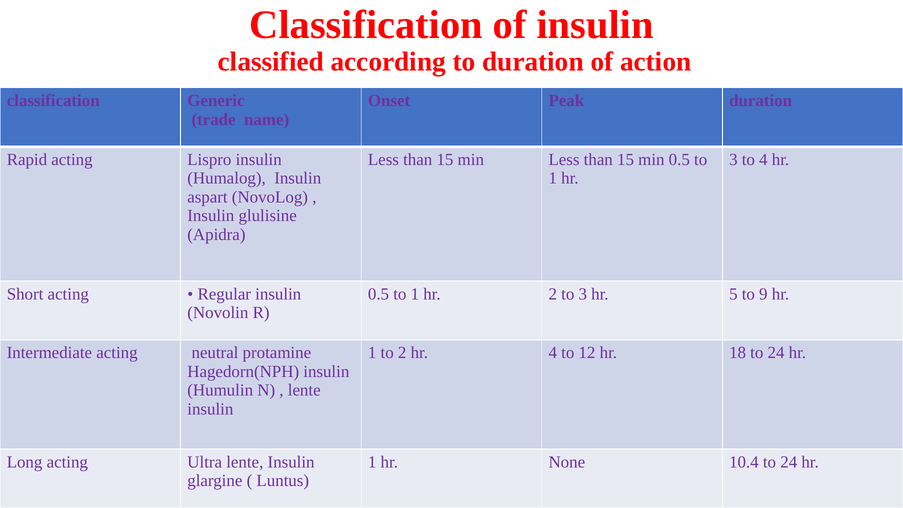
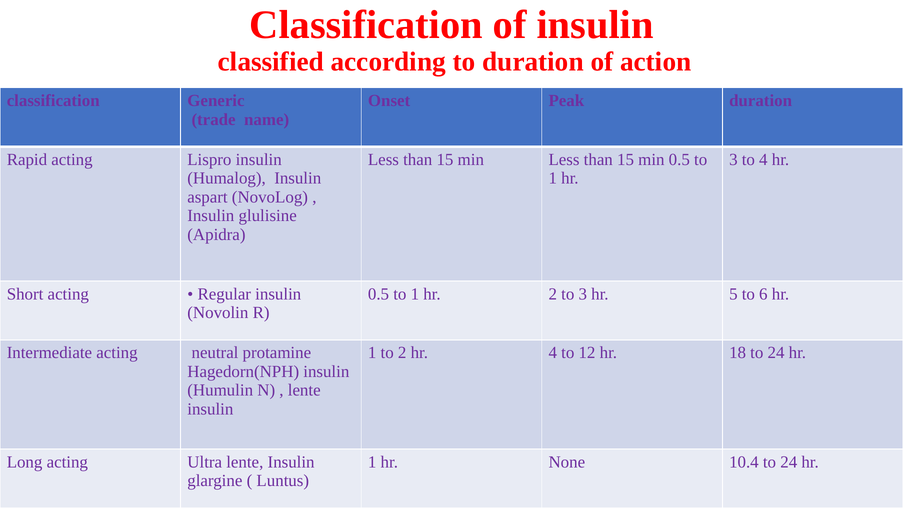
9: 9 -> 6 (763, 294)
